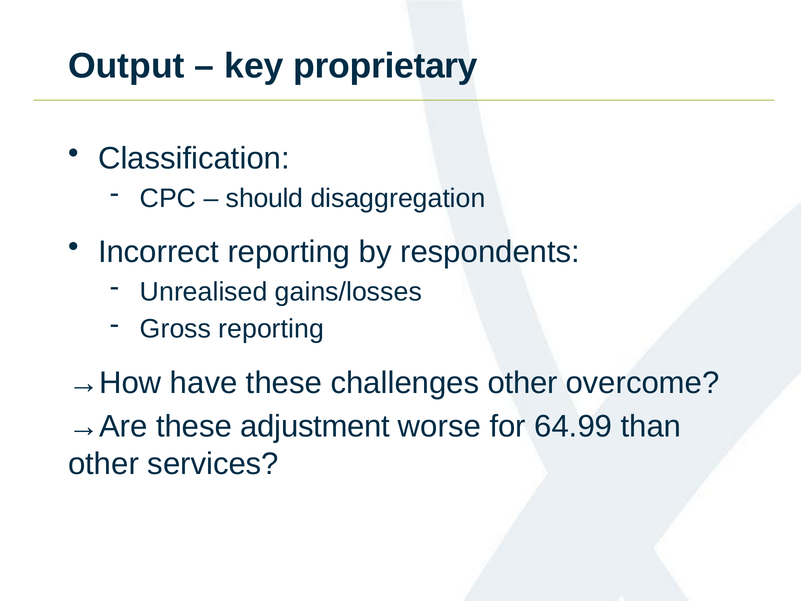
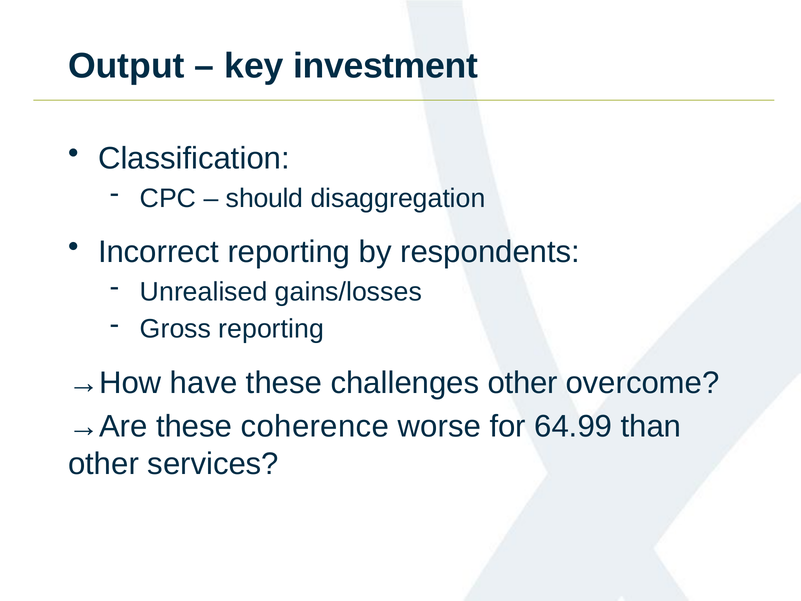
proprietary: proprietary -> investment (386, 66)
adjustment: adjustment -> coherence (315, 426)
